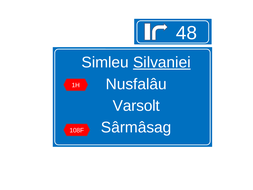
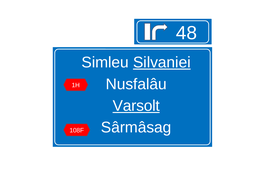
Varsolt underline: none -> present (136, 106)
